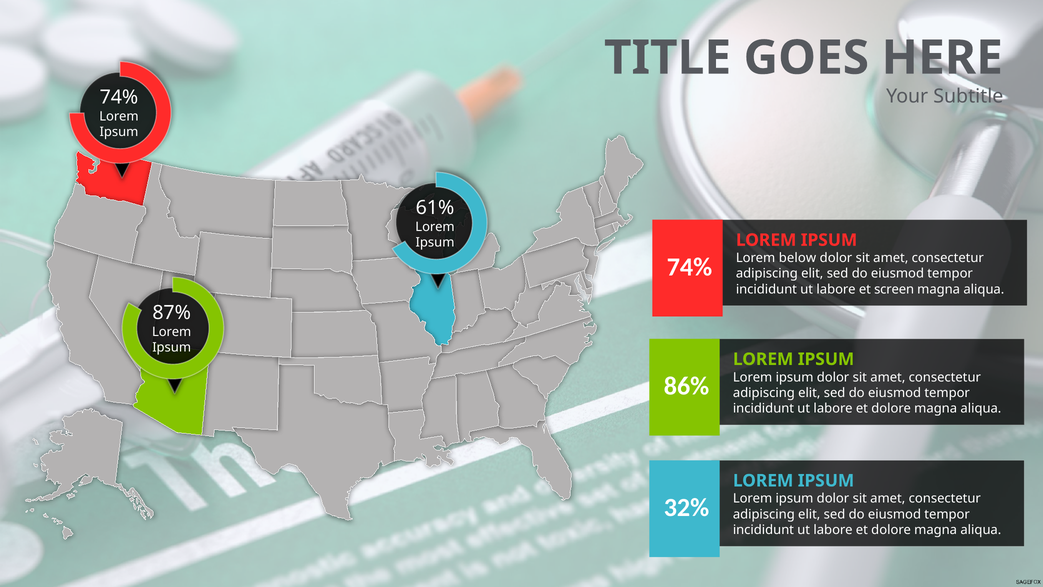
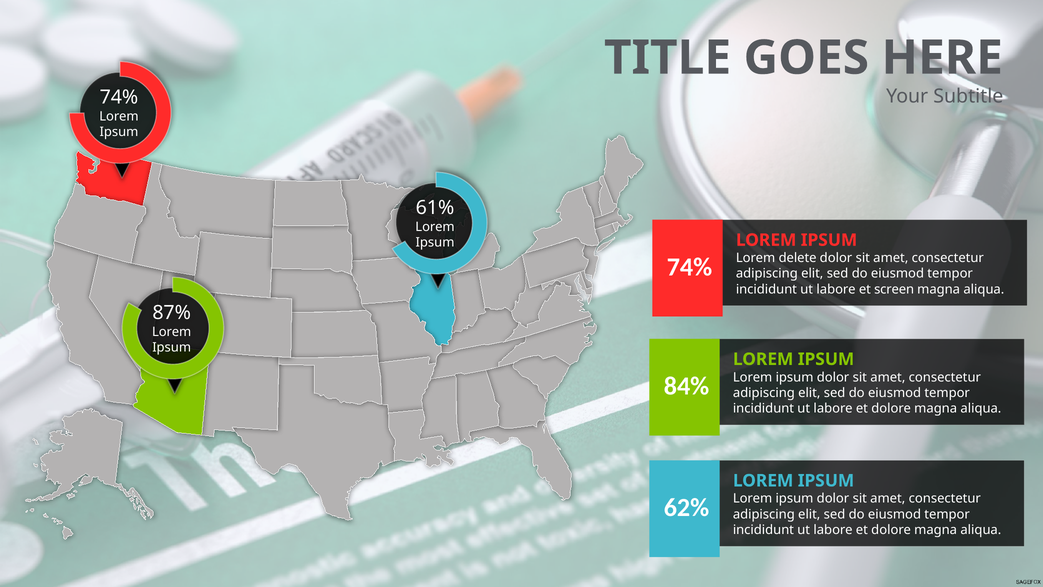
below: below -> delete (798, 258)
86%: 86% -> 84% (687, 386)
32%: 32% -> 62% (686, 508)
